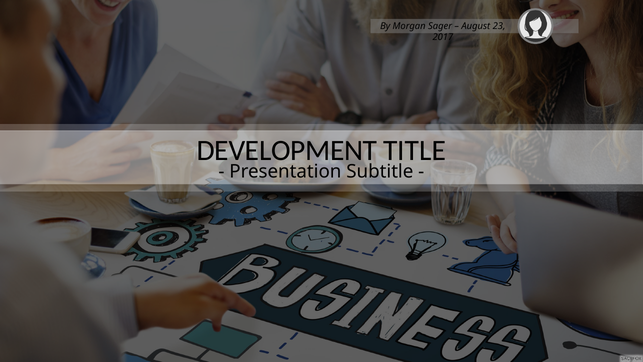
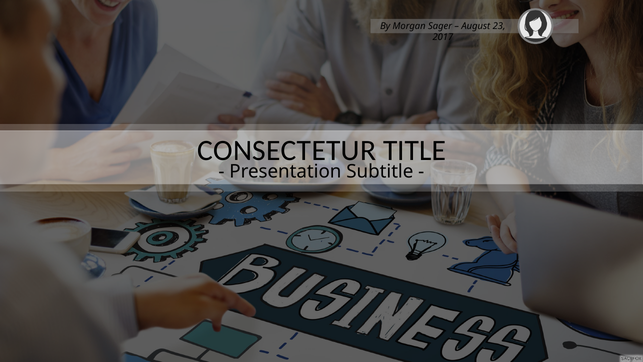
DEVELOPMENT: DEVELOPMENT -> CONSECTETUR (287, 150)
